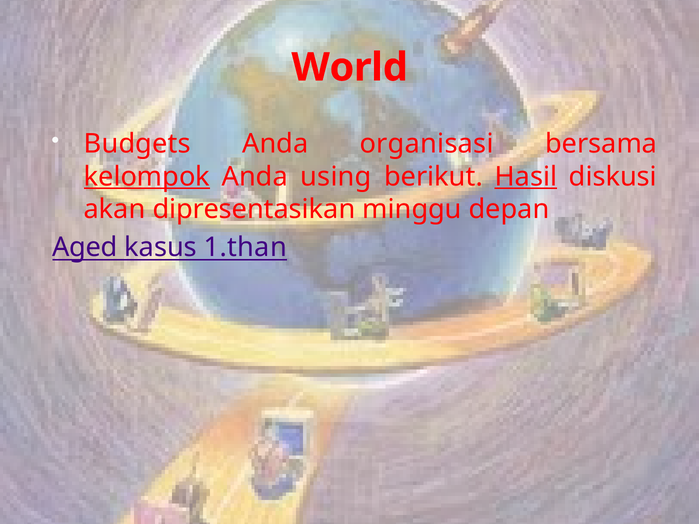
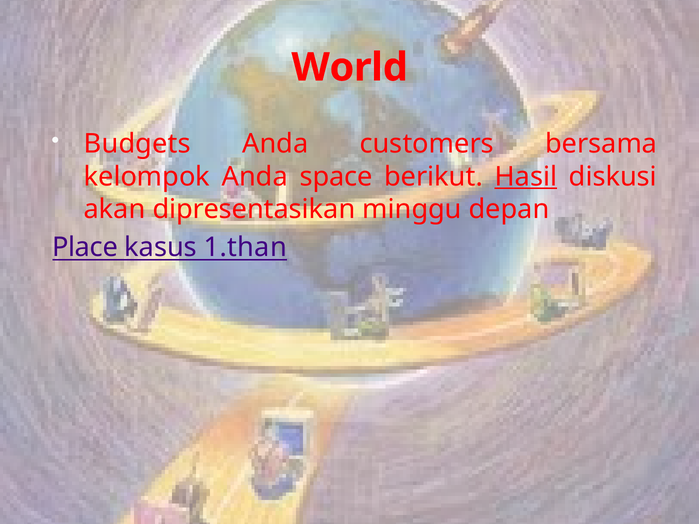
organisasi: organisasi -> customers (427, 144)
kelompok underline: present -> none (147, 177)
using: using -> space (336, 177)
Aged: Aged -> Place (85, 247)
